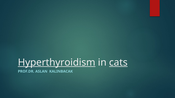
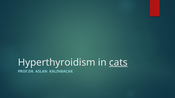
Hyperthyroidism underline: present -> none (57, 63)
